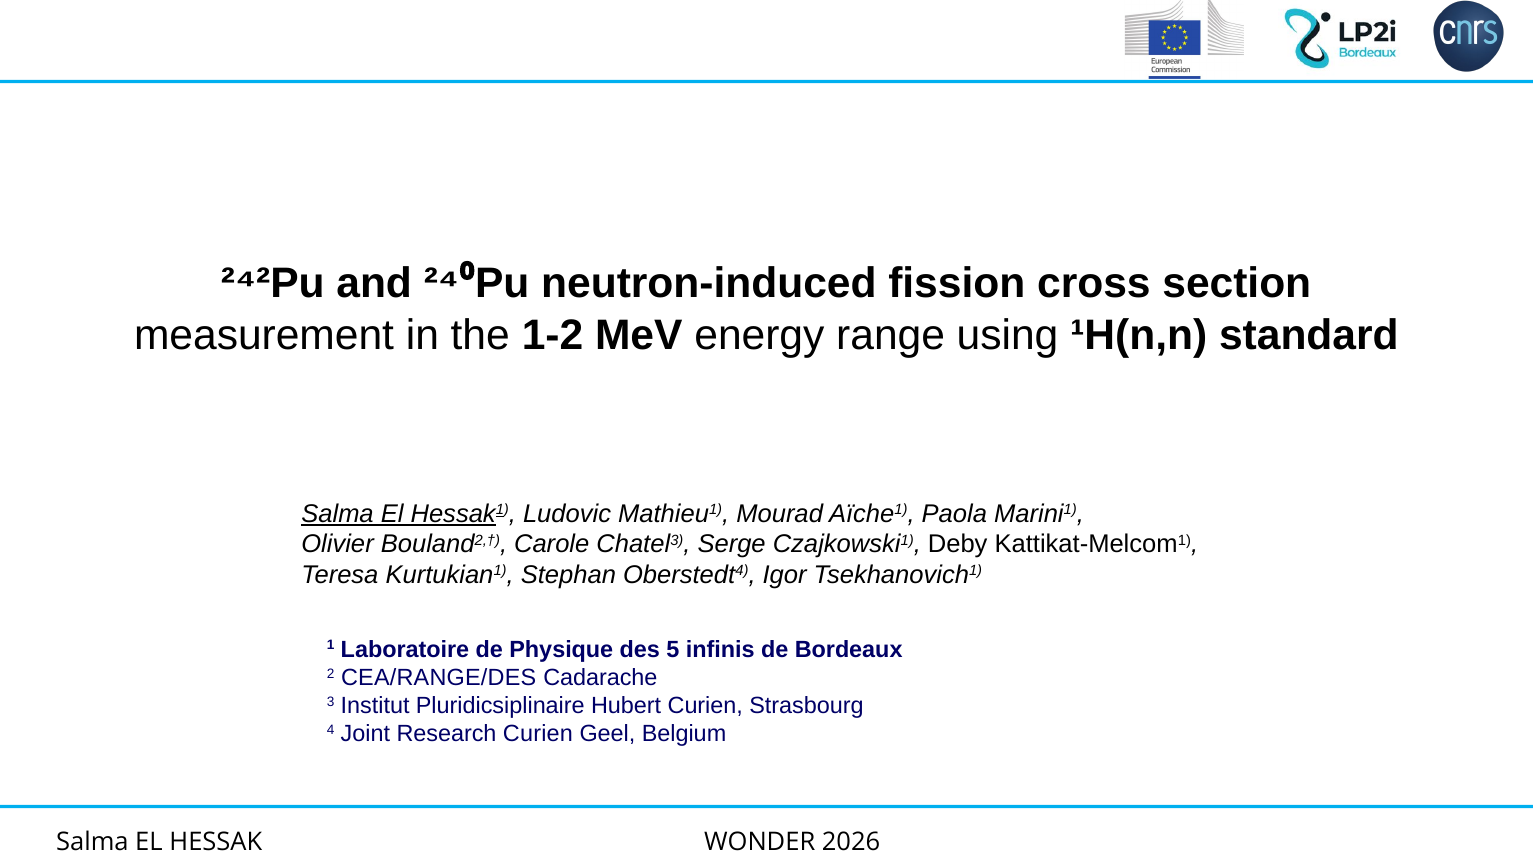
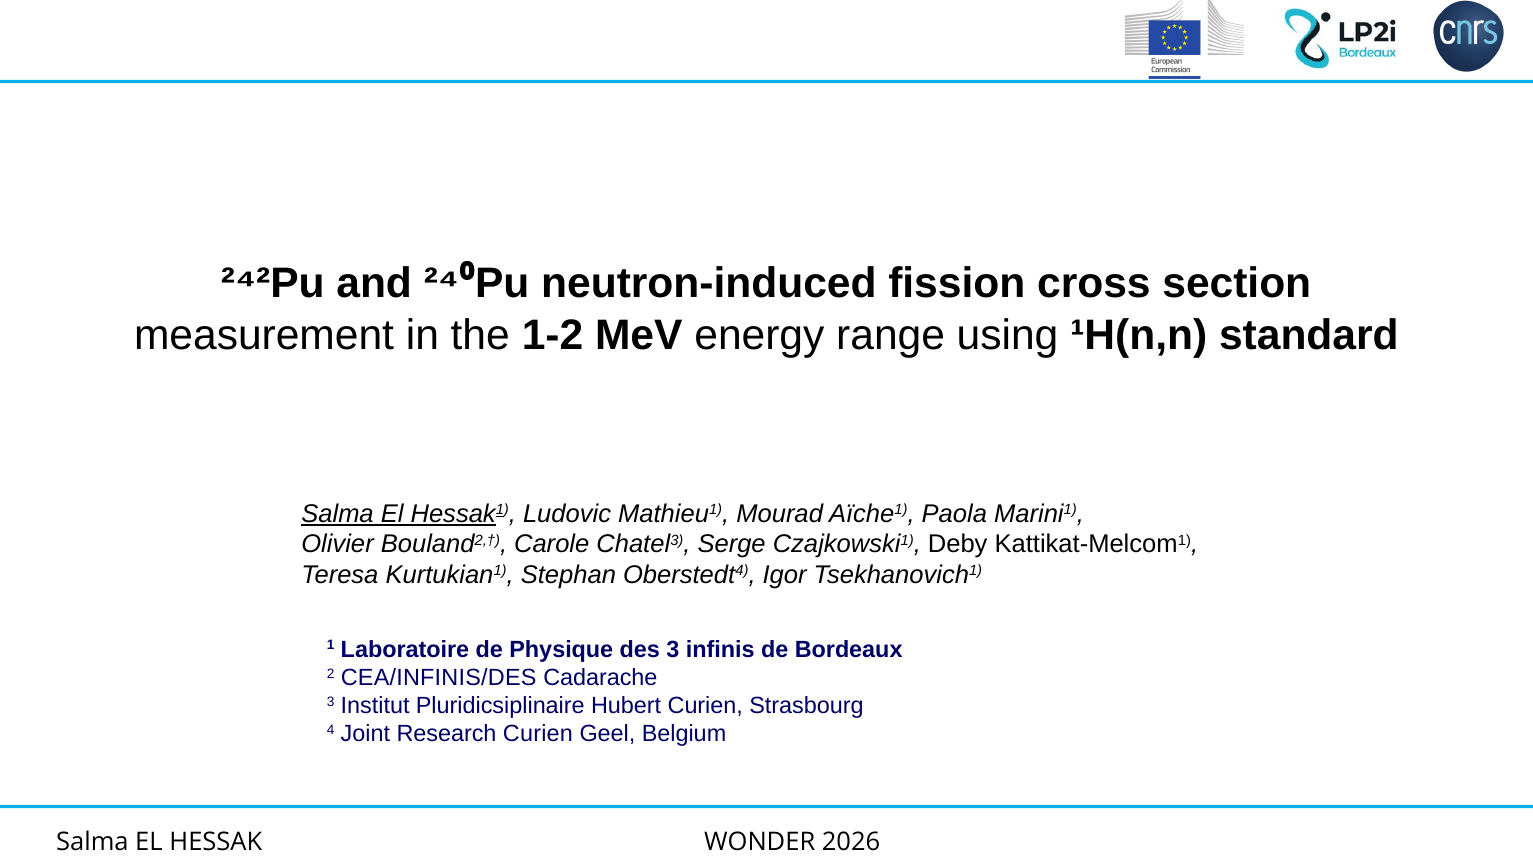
des 5: 5 -> 3 (673, 649)
CEA/RANGE/DES: CEA/RANGE/DES -> CEA/INFINIS/DES (439, 677)
